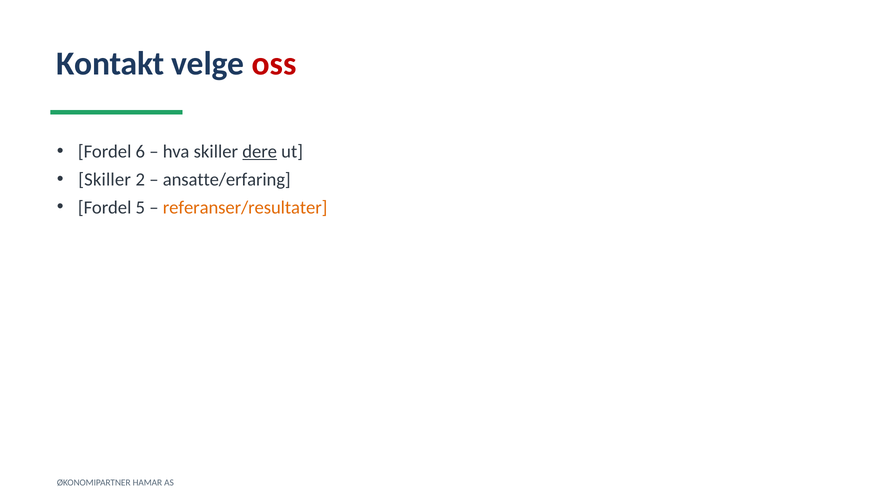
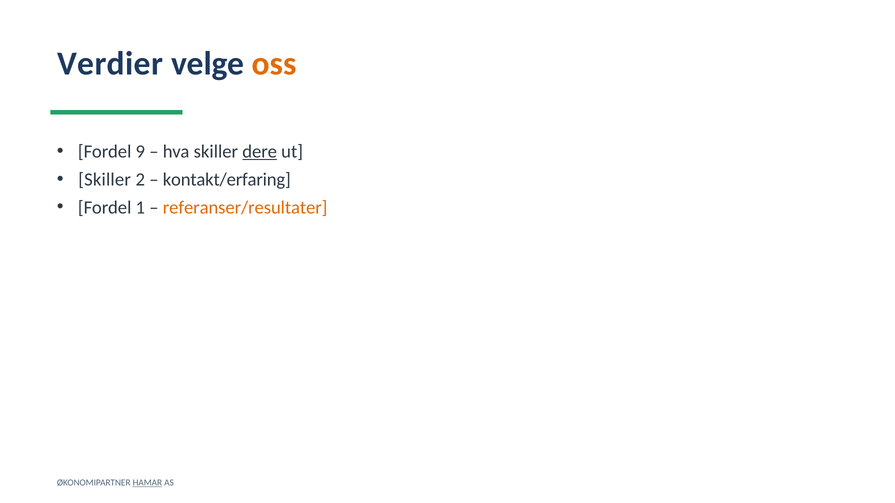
Kontakt: Kontakt -> Verdier (110, 64)
oss colour: red -> orange (274, 64)
6: 6 -> 9 (140, 152)
ansatte/erfaring: ansatte/erfaring -> kontakt/erfaring (227, 180)
5: 5 -> 1 (140, 208)
HAMAR underline: none -> present (147, 483)
